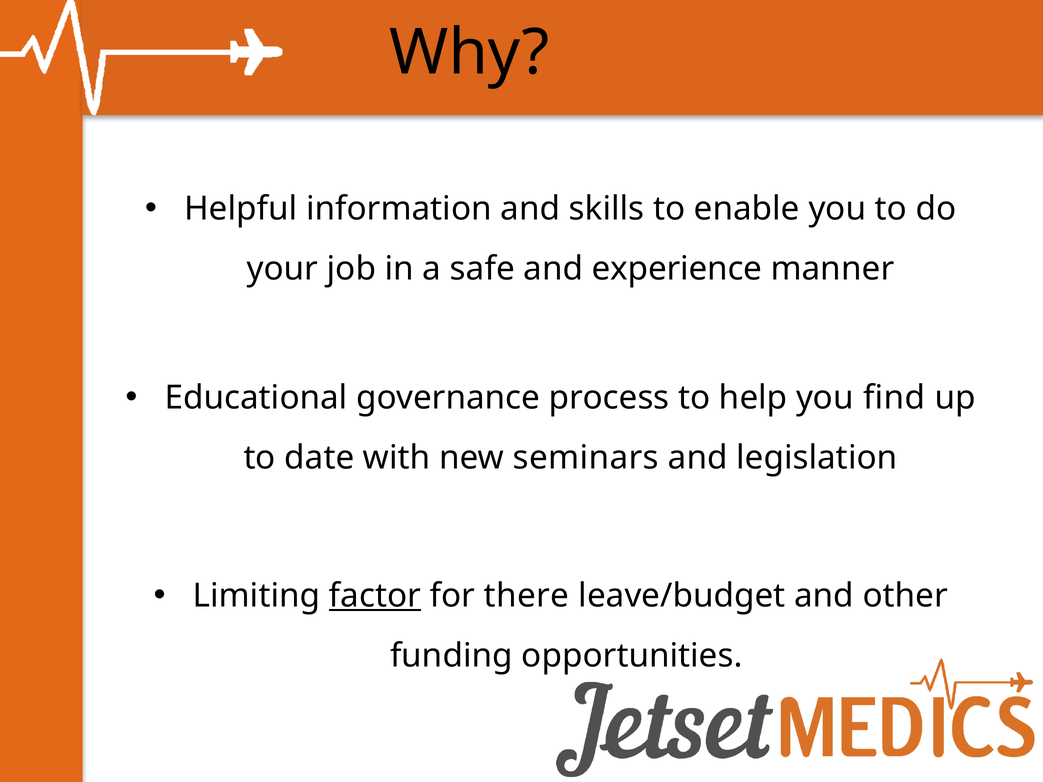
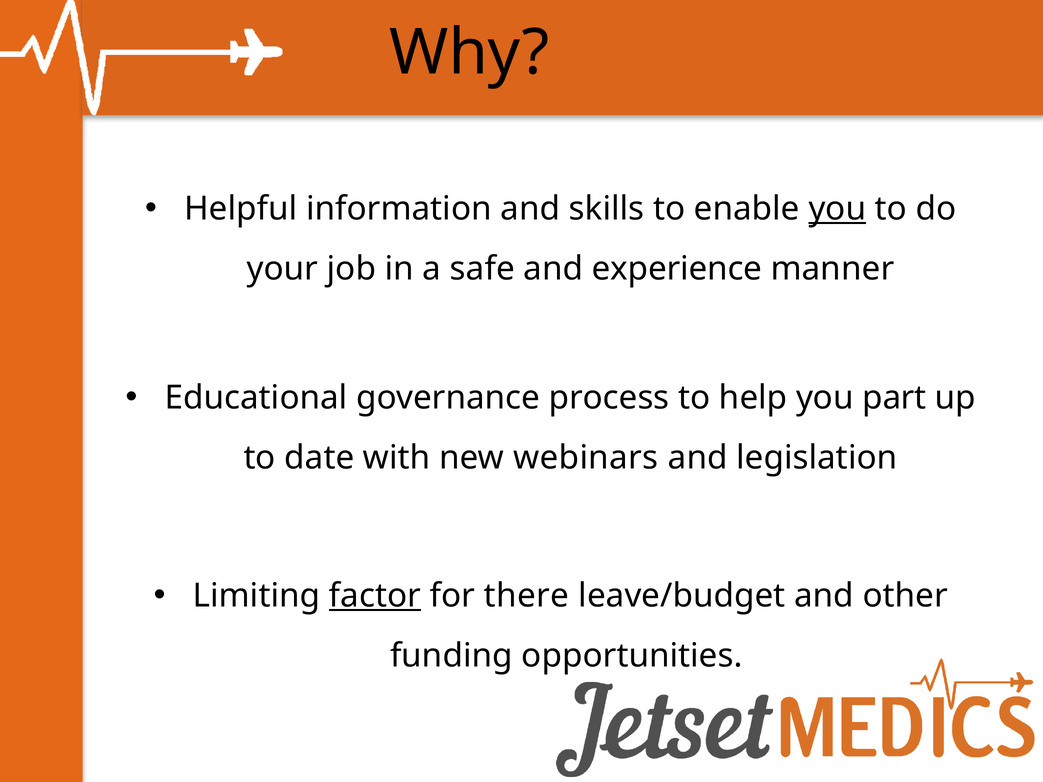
you underline: none -> present (837, 209)
find: find -> part (894, 398)
seminars: seminars -> webinars (586, 458)
